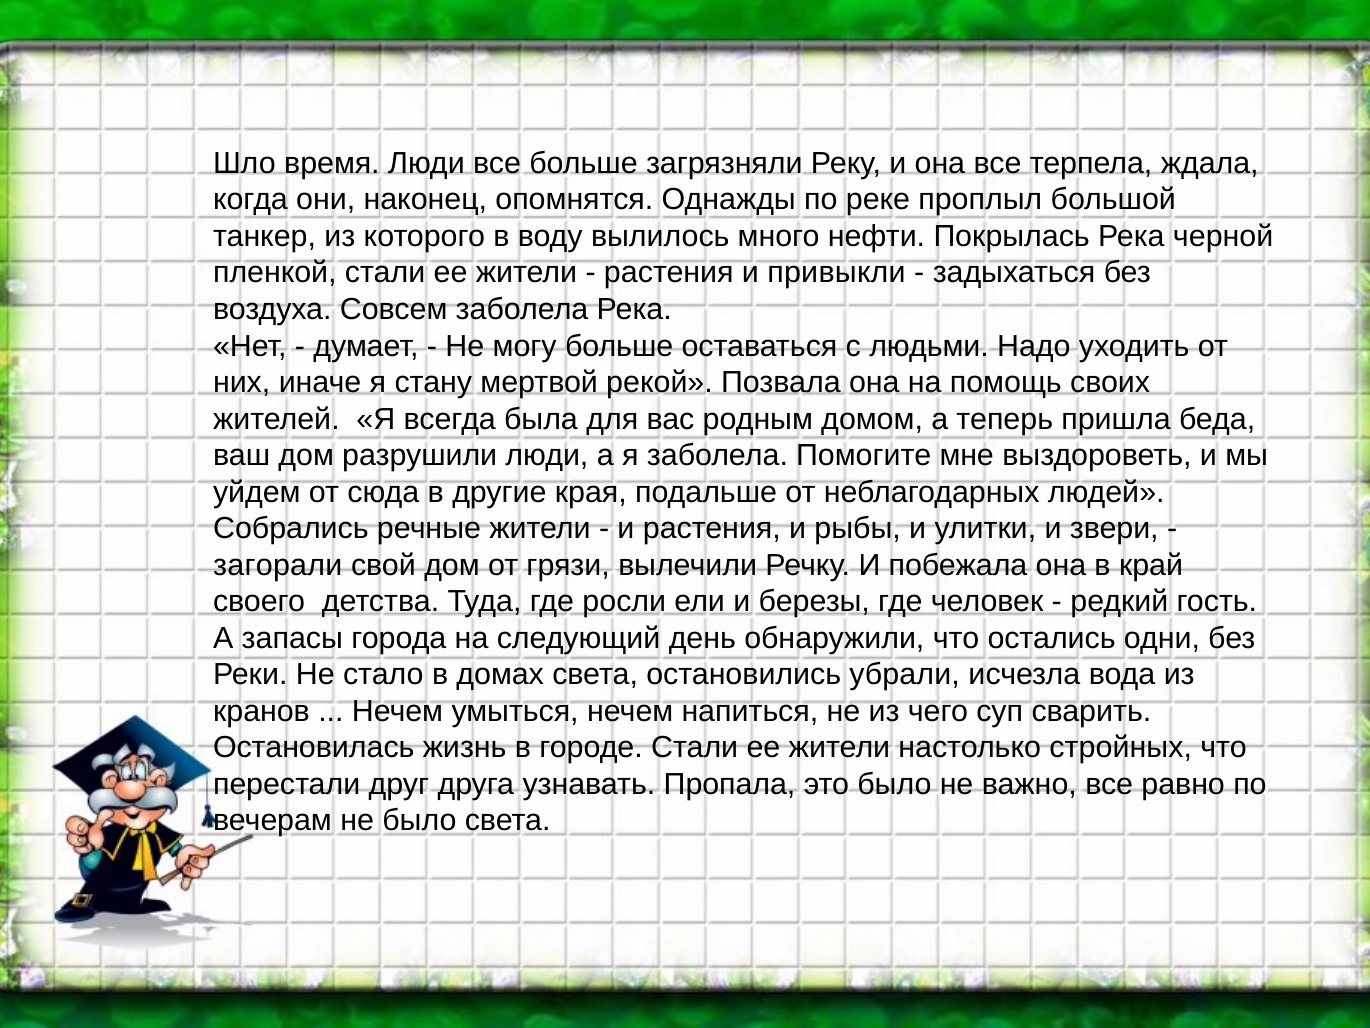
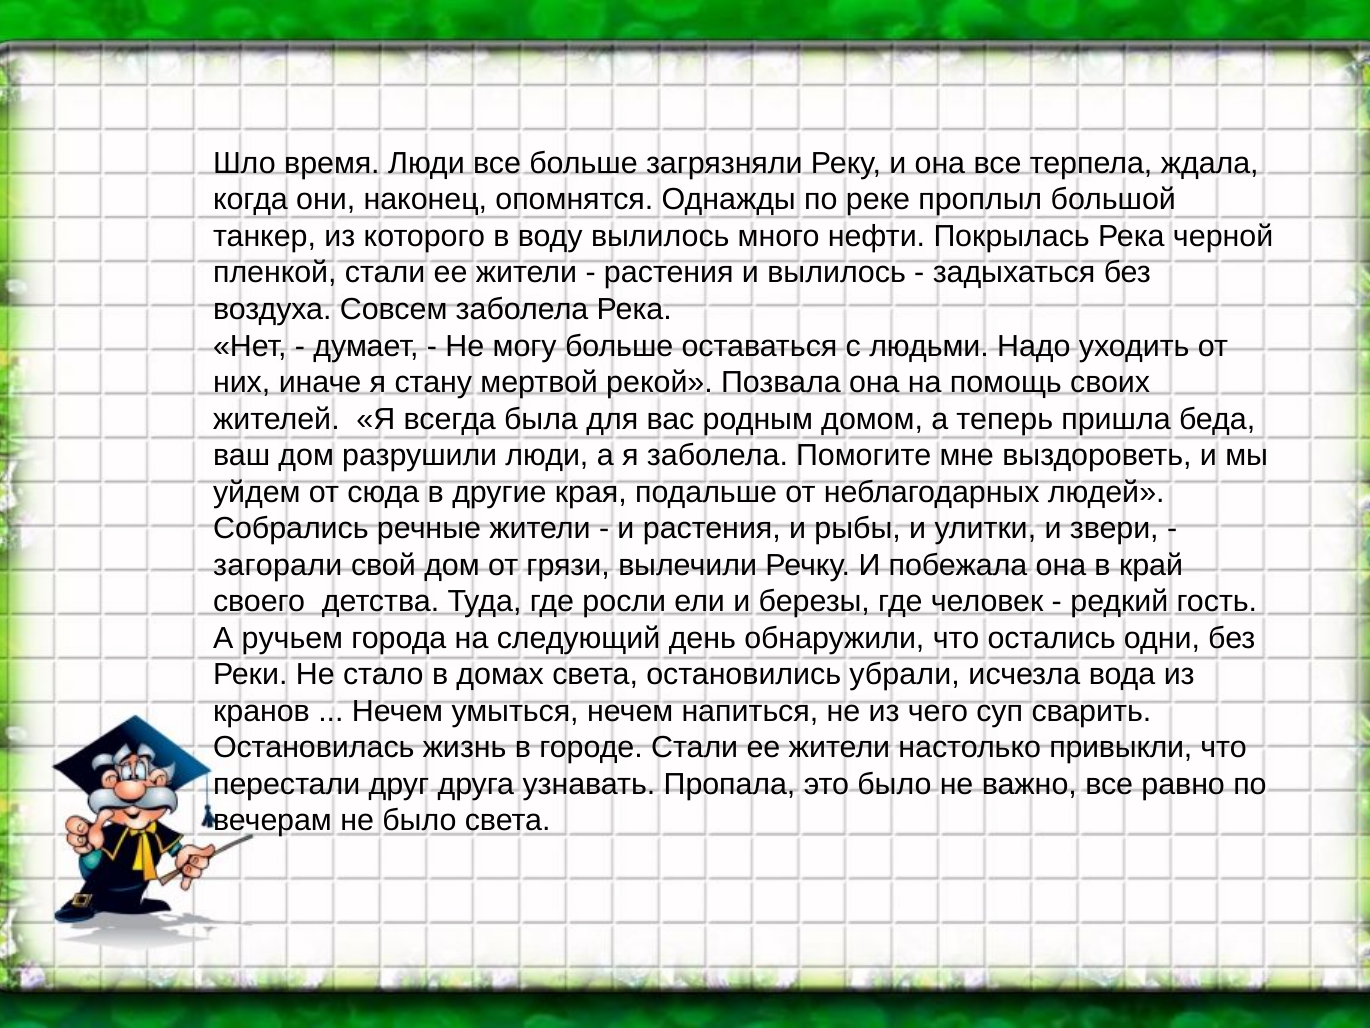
и привыкли: привыкли -> вылилось (837, 273)
запасы: запасы -> ручьем (292, 638)
стройных: стройных -> привыкли (1121, 748)
